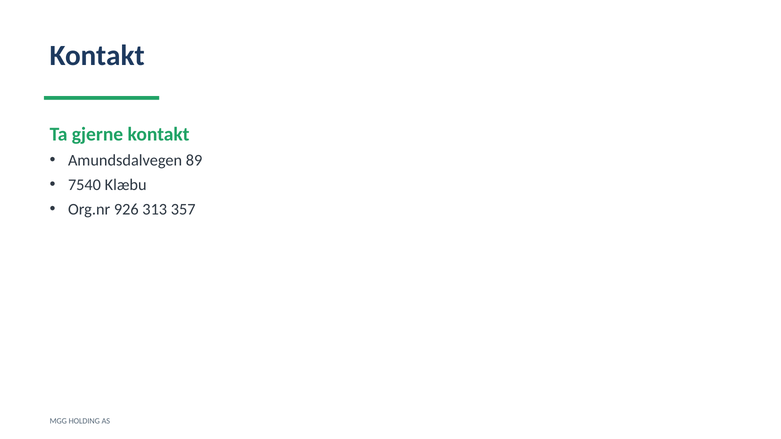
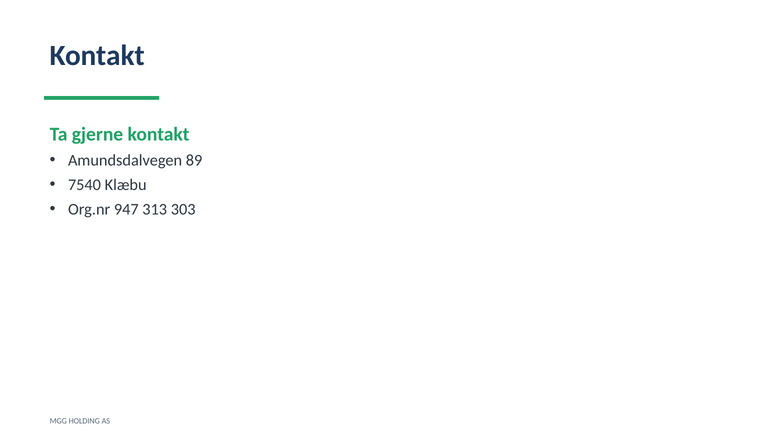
926: 926 -> 947 (126, 209)
357: 357 -> 303 (183, 209)
